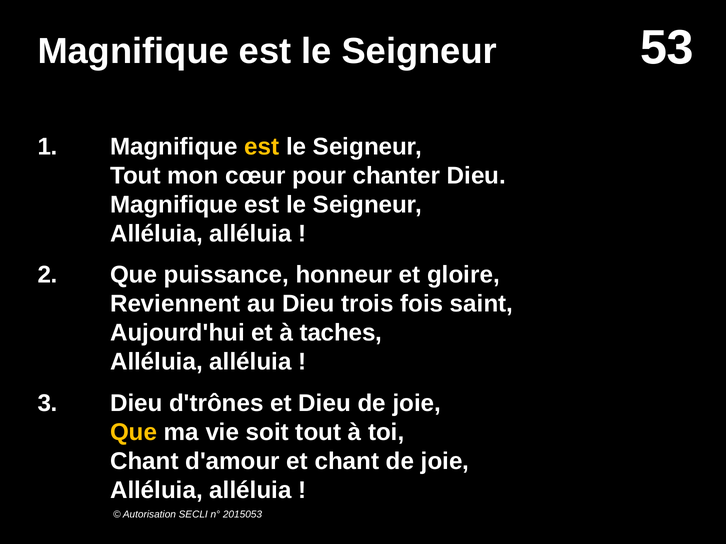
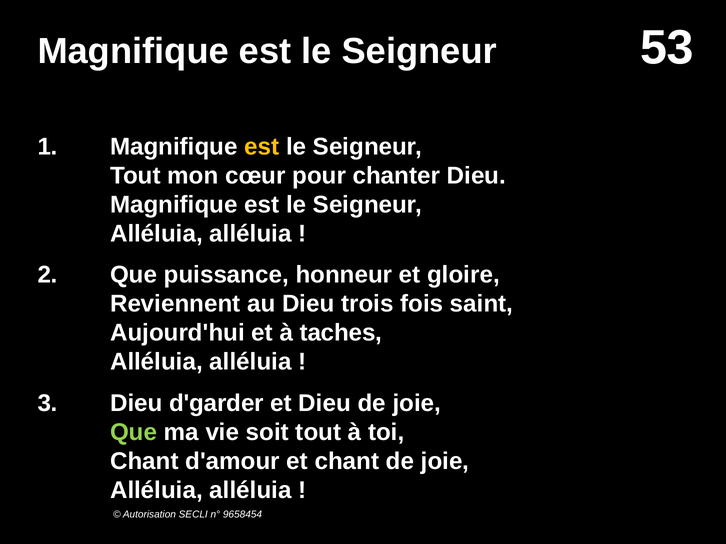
d'trônes: d'trônes -> d'garder (216, 403)
Que colour: yellow -> light green (134, 432)
2015053: 2015053 -> 9658454 (242, 515)
